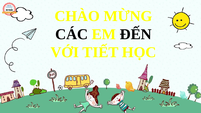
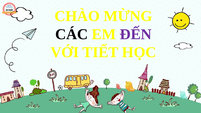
ĐẾN colour: black -> purple (136, 34)
